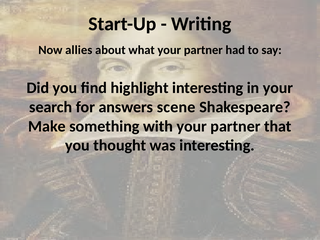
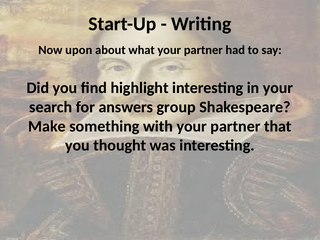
allies: allies -> upon (79, 50)
scene: scene -> group (176, 107)
